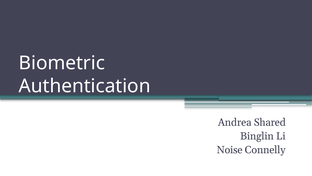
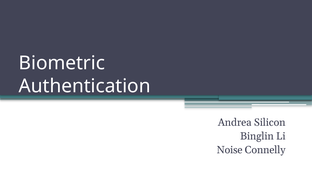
Shared: Shared -> Silicon (270, 122)
